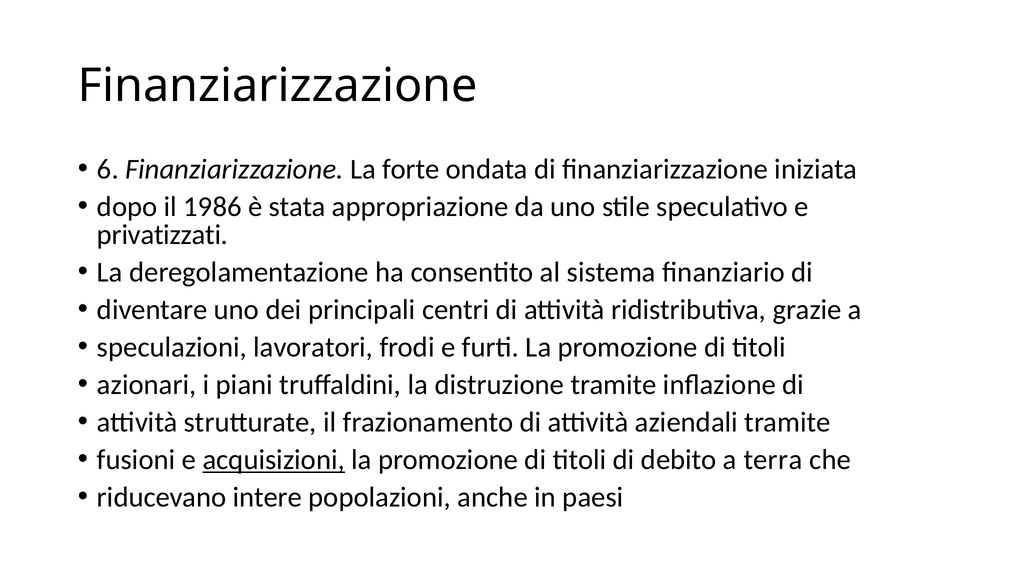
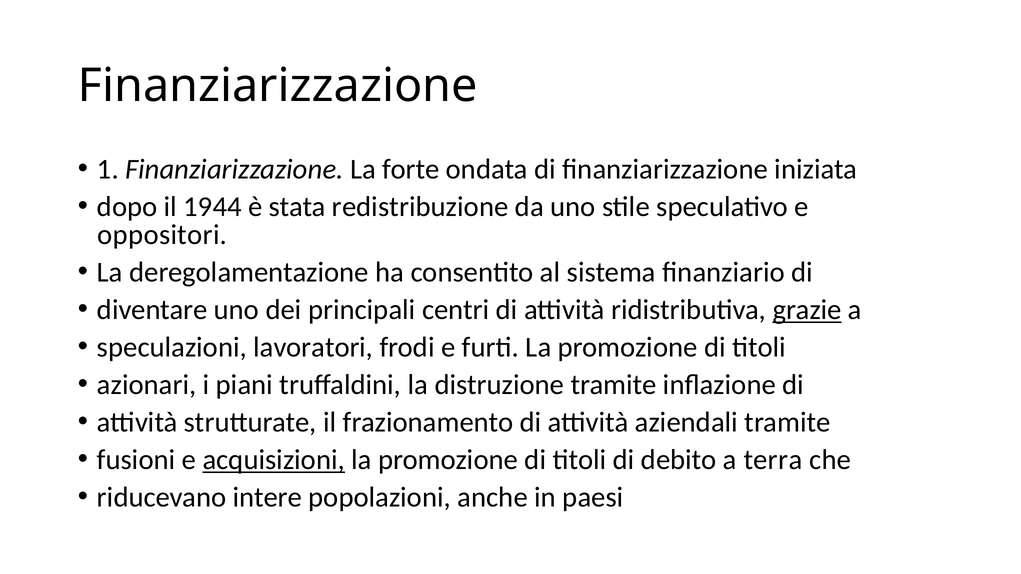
6: 6 -> 1 (108, 170)
1986: 1986 -> 1944 (213, 207)
appropriazione: appropriazione -> redistribuzione (420, 207)
privatizzati: privatizzati -> oppositori (162, 235)
grazie underline: none -> present (807, 310)
